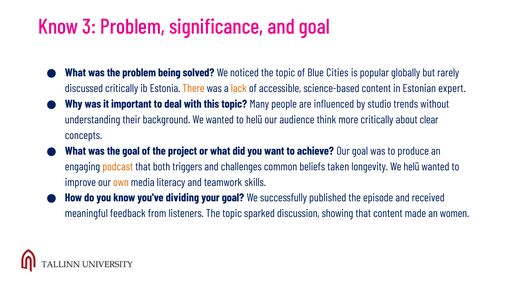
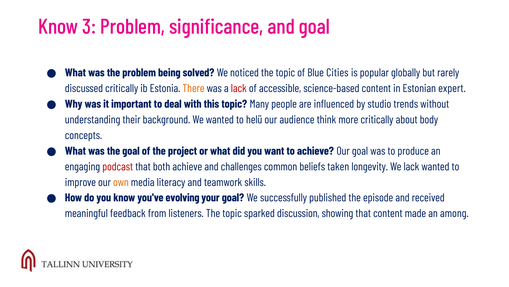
lack colour: orange -> red (239, 88)
clear: clear -> body (429, 119)
podcast colour: orange -> red (118, 166)
both triggers: triggers -> achieve (187, 166)
We helü: helü -> lack (411, 166)
dividing: dividing -> evolving (182, 197)
women: women -> among (454, 213)
